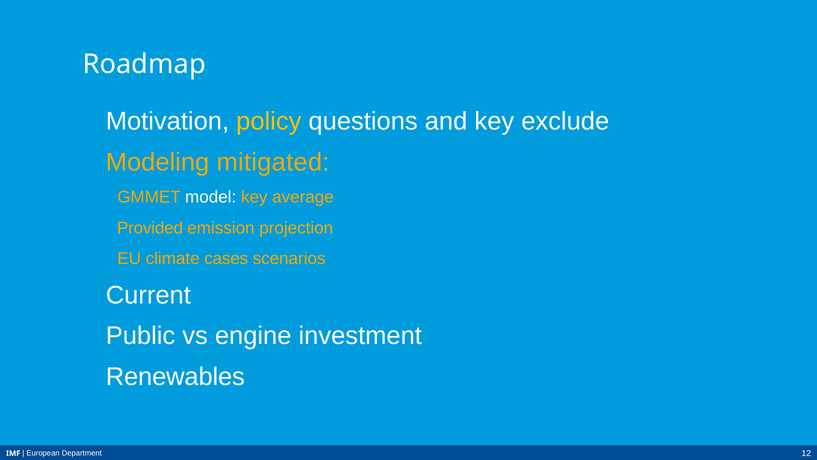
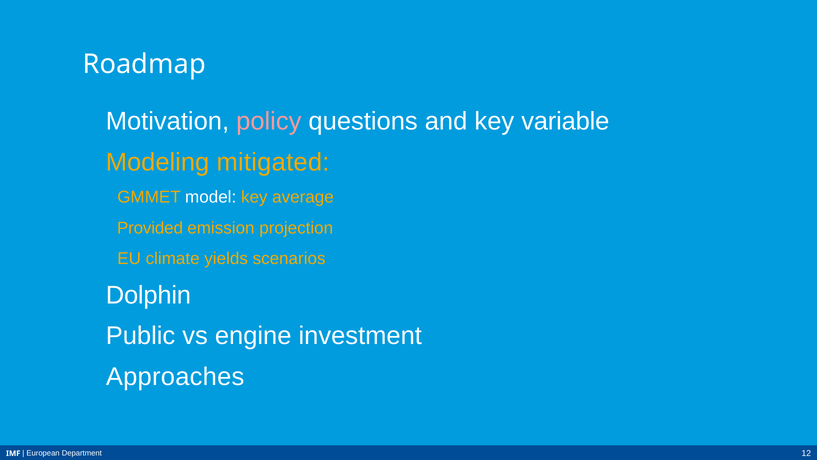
policy colour: yellow -> pink (269, 121)
exclude: exclude -> variable (565, 121)
cases: cases -> yields (226, 258)
Current: Current -> Dolphin (148, 295)
Renewables: Renewables -> Approaches (175, 377)
